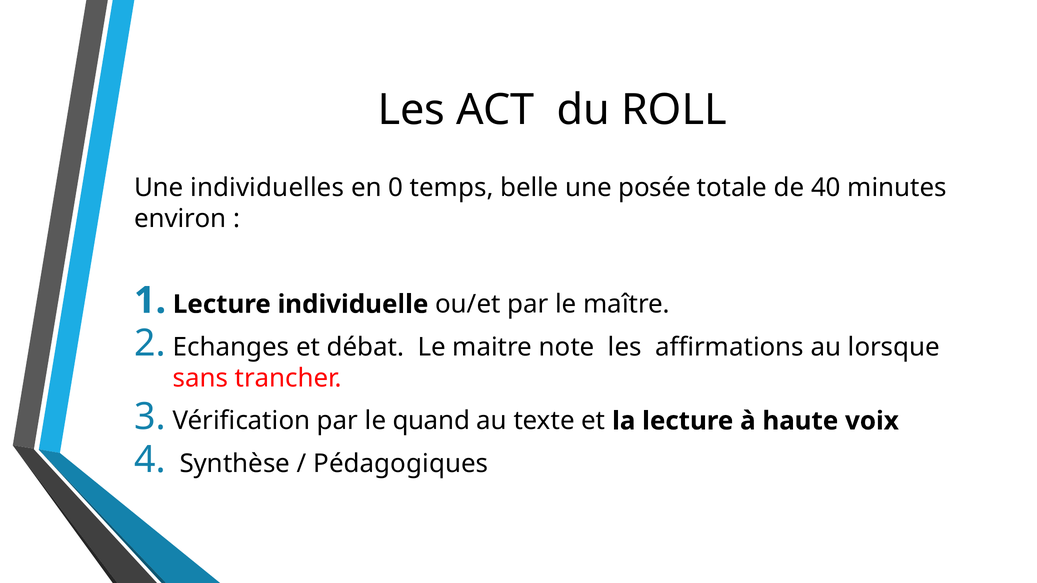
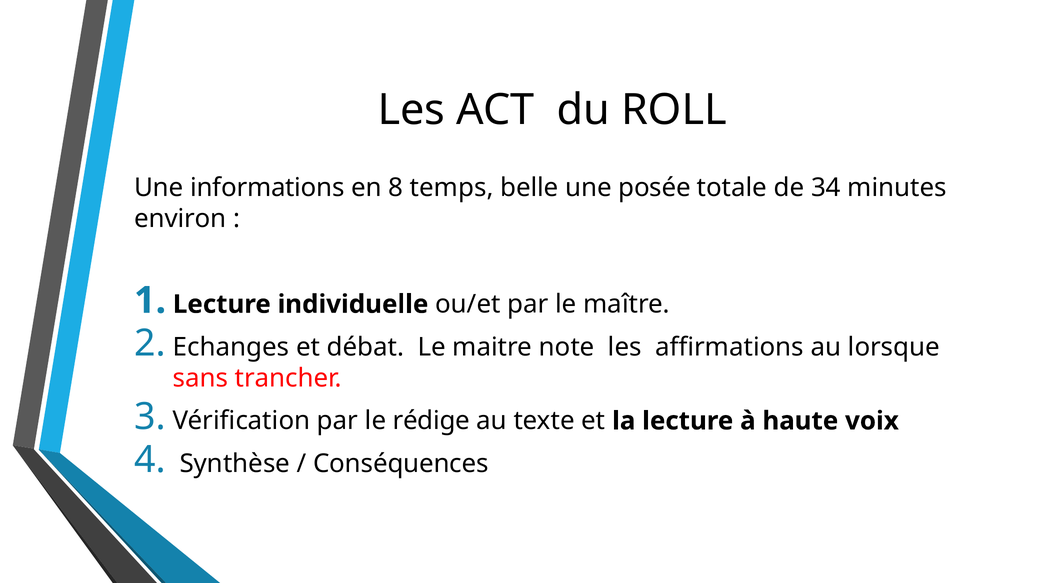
individuelles: individuelles -> informations (267, 188)
0: 0 -> 8 (396, 188)
40: 40 -> 34 (826, 188)
quand: quand -> rédige (431, 421)
Pédagogiques: Pédagogiques -> Conséquences (401, 464)
